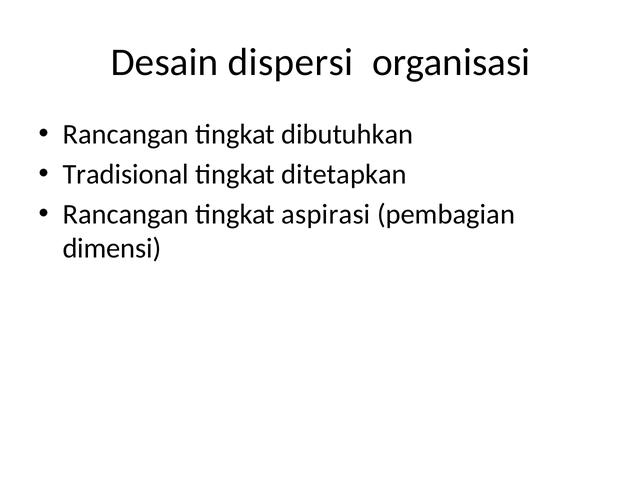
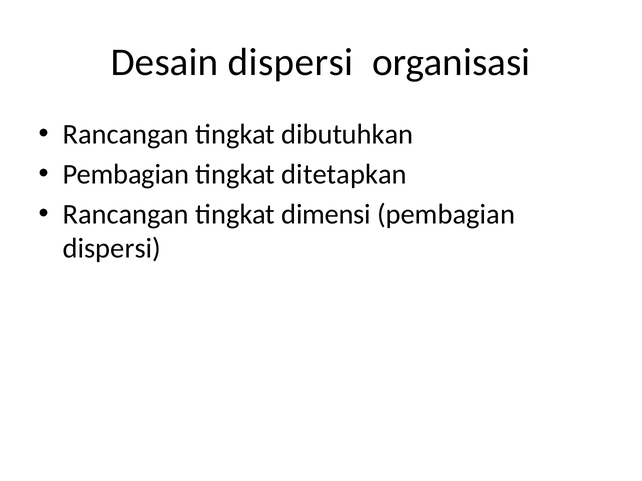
Tradisional: Tradisional -> Pembagian (126, 175)
aspirasi: aspirasi -> dimensi (326, 215)
dimensi: dimensi -> dispersi (112, 249)
